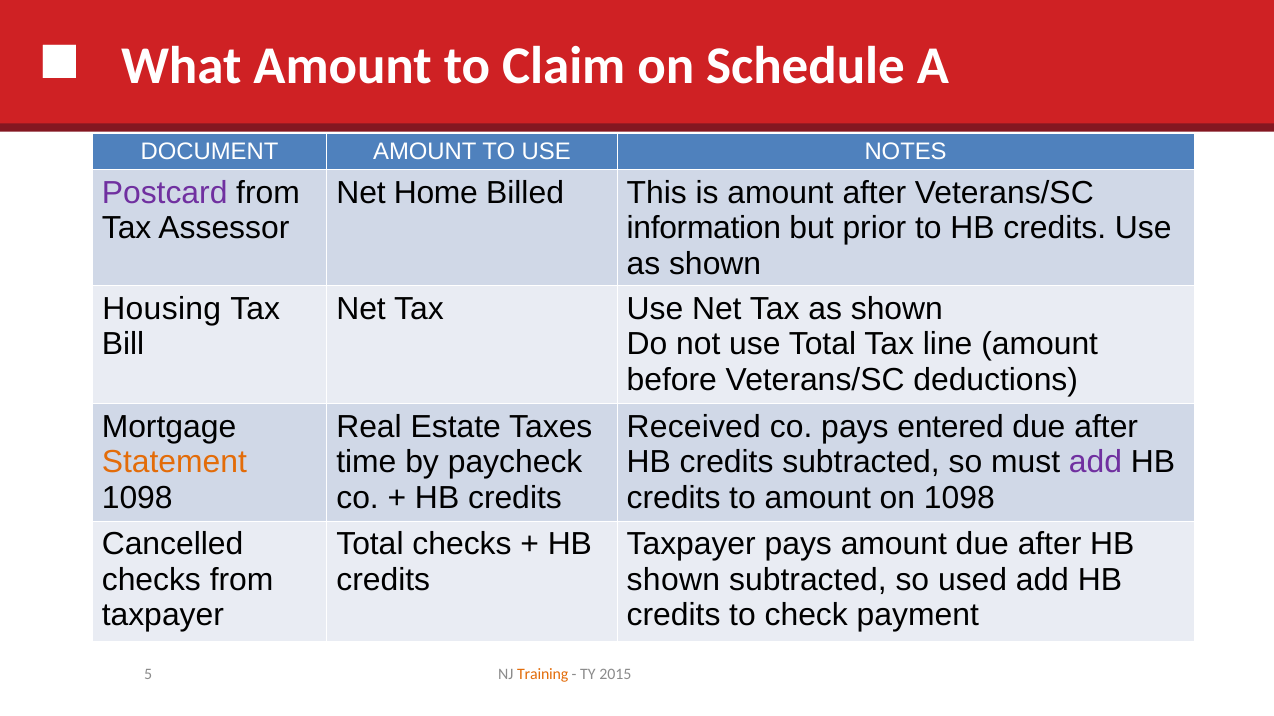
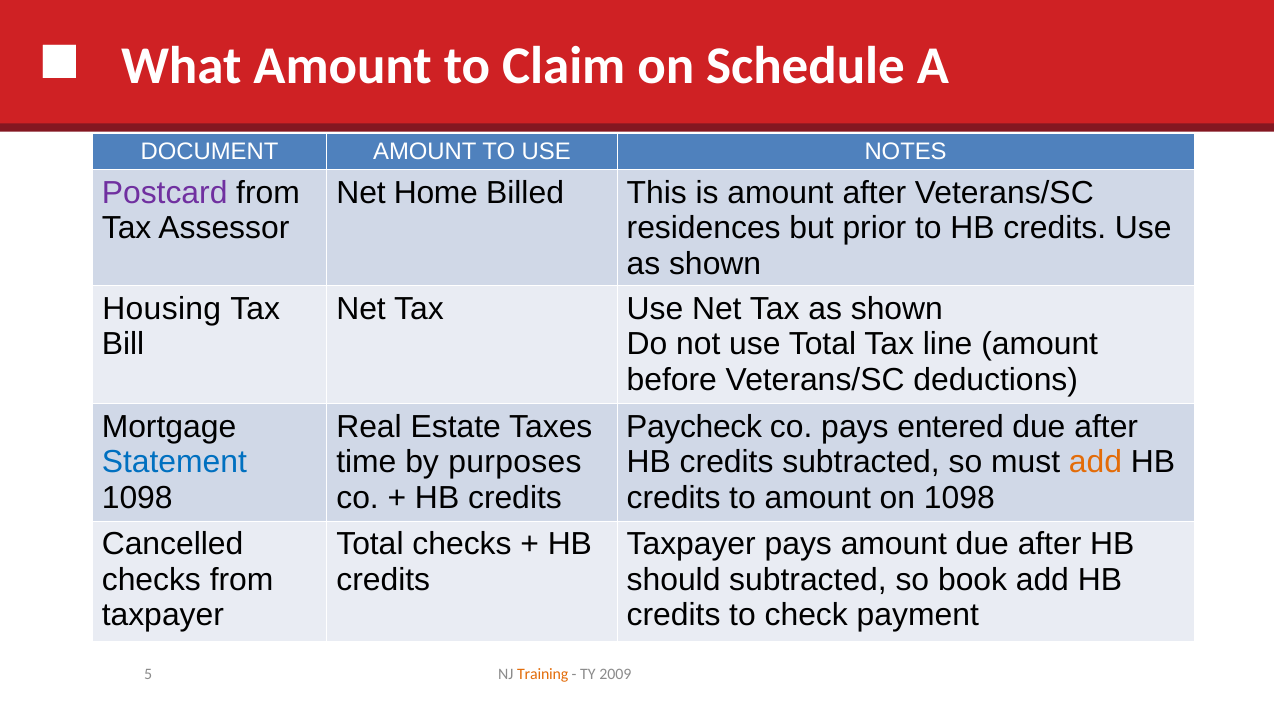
information: information -> residences (704, 228)
Received: Received -> Paycheck (694, 427)
Statement colour: orange -> blue (174, 463)
paycheck: paycheck -> purposes (515, 463)
add colour: purple -> orange (1096, 463)
shown: shown -> should (674, 580)
used: used -> book (973, 580)
2015: 2015 -> 2009 (615, 675)
